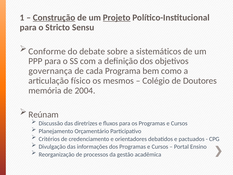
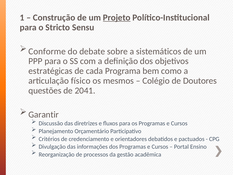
Construção underline: present -> none (54, 18)
governança: governança -> estratégicas (50, 71)
memória: memória -> questões (45, 90)
2004: 2004 -> 2041 (85, 90)
Reúnam: Reúnam -> Garantir (44, 114)
